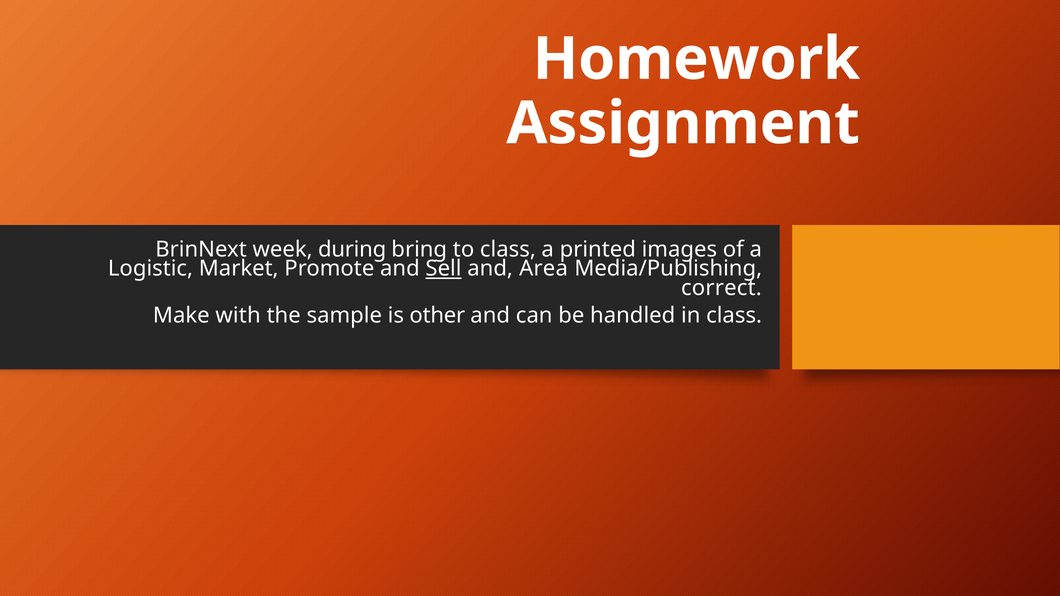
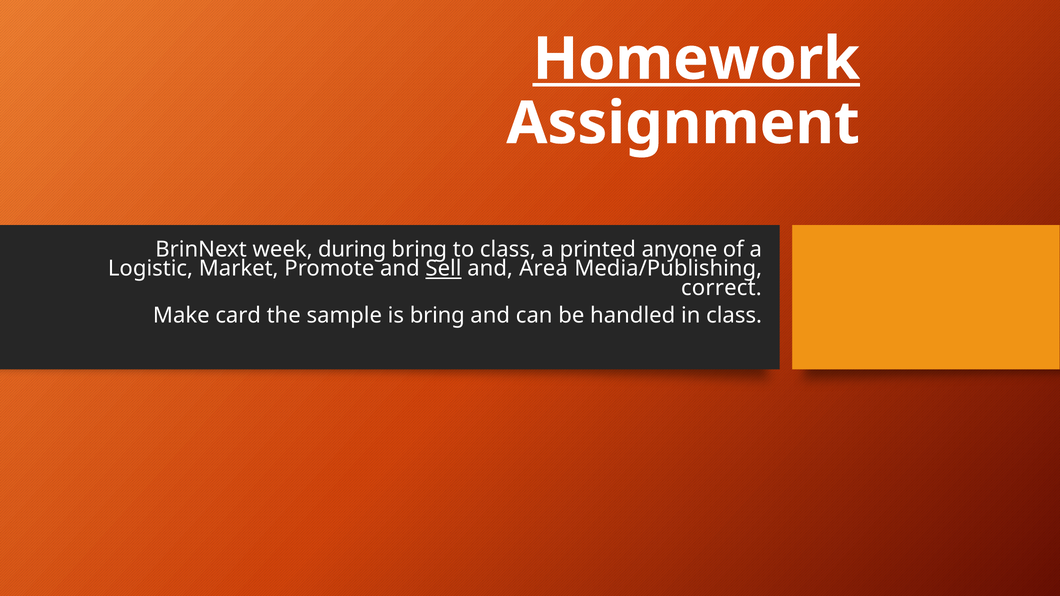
Homework underline: none -> present (696, 59)
images: images -> anyone (680, 250)
with: with -> card (238, 316)
is other: other -> bring (437, 316)
